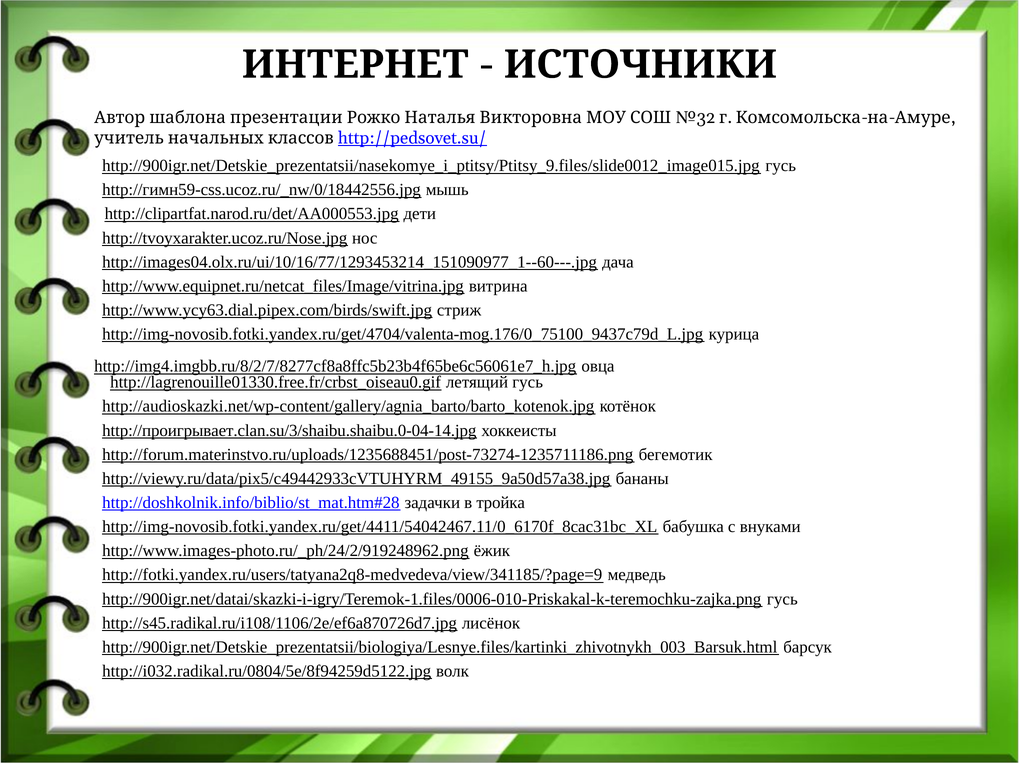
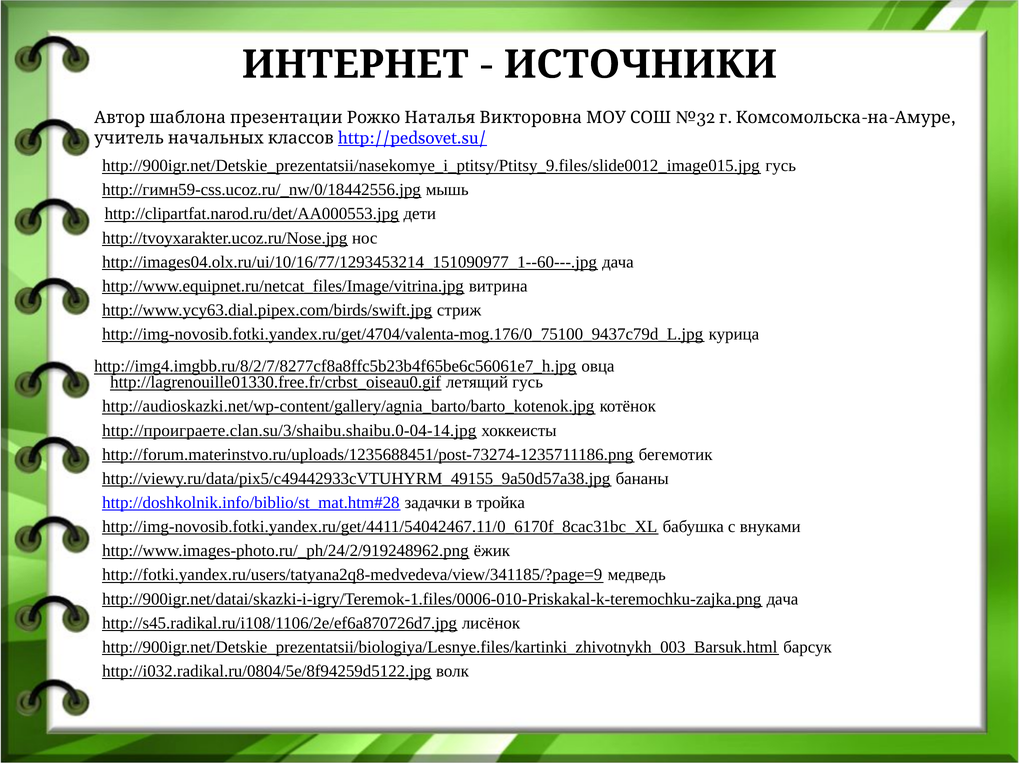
http://проигрывает.clan.su/3/shaibu.shaibu.0-04-14.jpg: http://проигрывает.clan.su/3/shaibu.shaibu.0-04-14.jpg -> http://проиграете.clan.su/3/shaibu.shaibu.0-04-14.jpg (289, 431)
http://900igr.net/datai/skazki-i-igry/Teremok-1.files/0006-010-Priskakal-k-teremochku-zajka.png гусь: гусь -> дача (782, 599)
